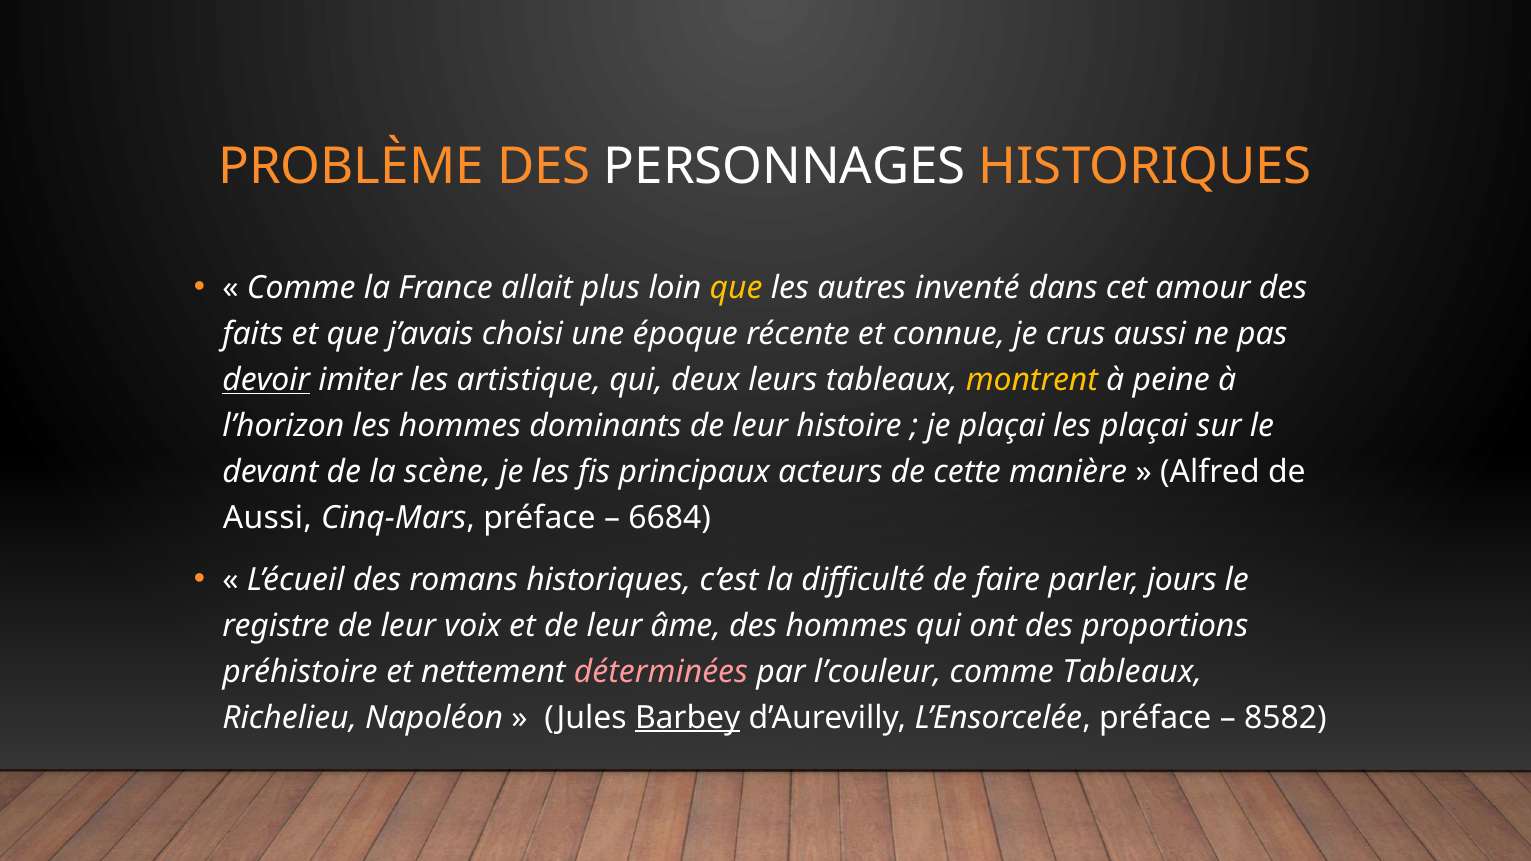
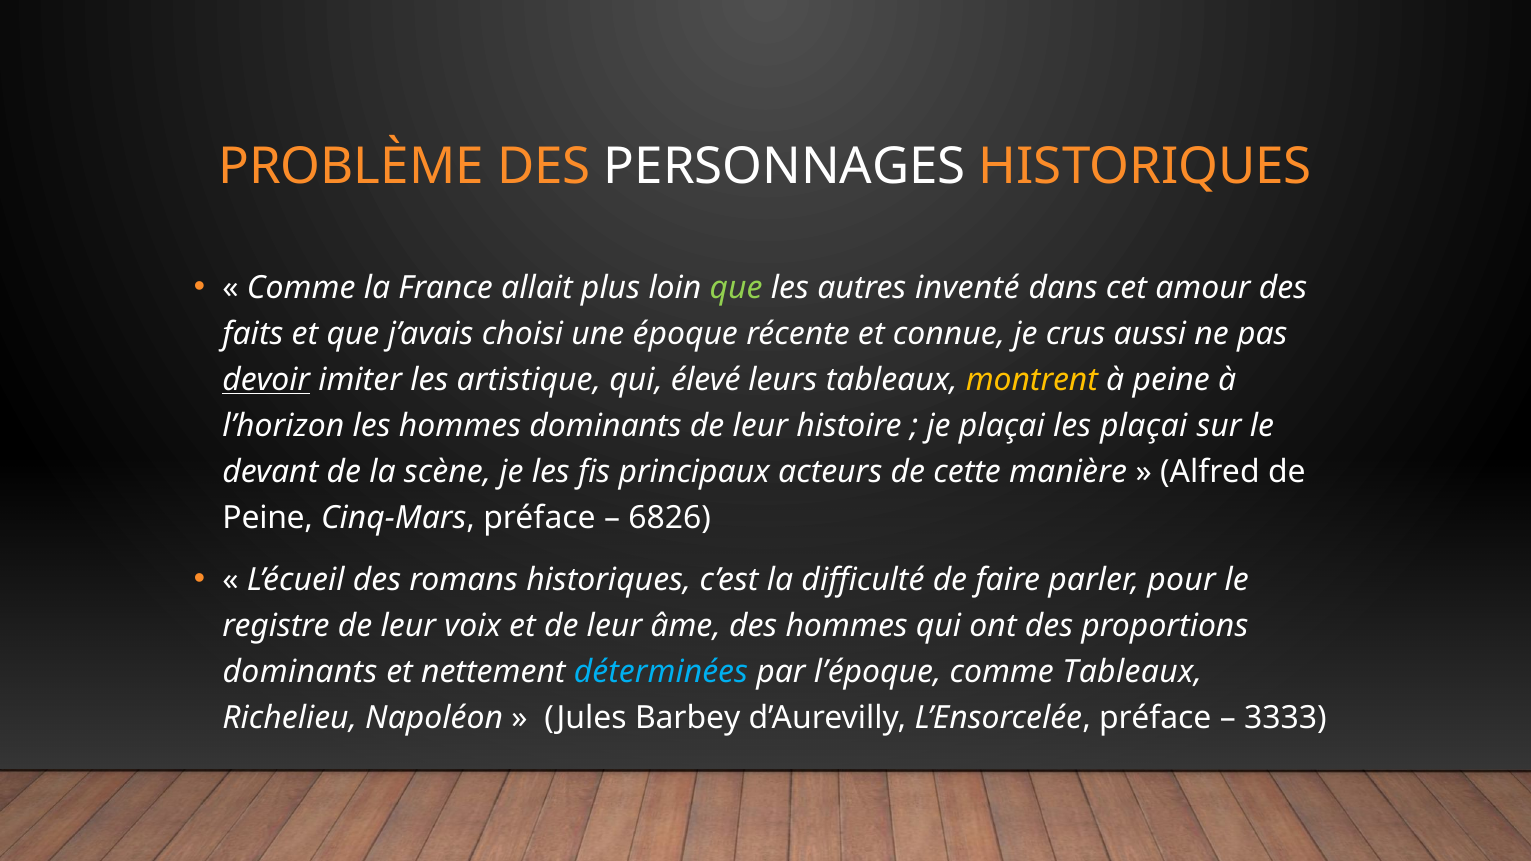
que colour: yellow -> light green (736, 288)
deux: deux -> élevé (706, 380)
Aussi: Aussi -> Peine (268, 518)
6684: 6684 -> 6826 (670, 518)
jours: jours -> pour (1182, 580)
préhistoire: préhistoire -> dominants (300, 672)
déterminées colour: pink -> light blue (661, 672)
l’couleur: l’couleur -> l’époque (878, 672)
Barbey underline: present -> none (688, 718)
8582: 8582 -> 3333 (1285, 718)
